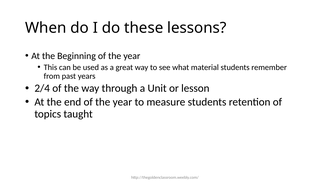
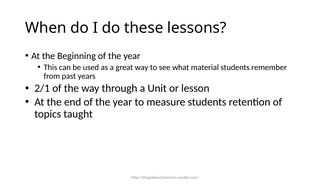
2/4: 2/4 -> 2/1 (42, 88)
